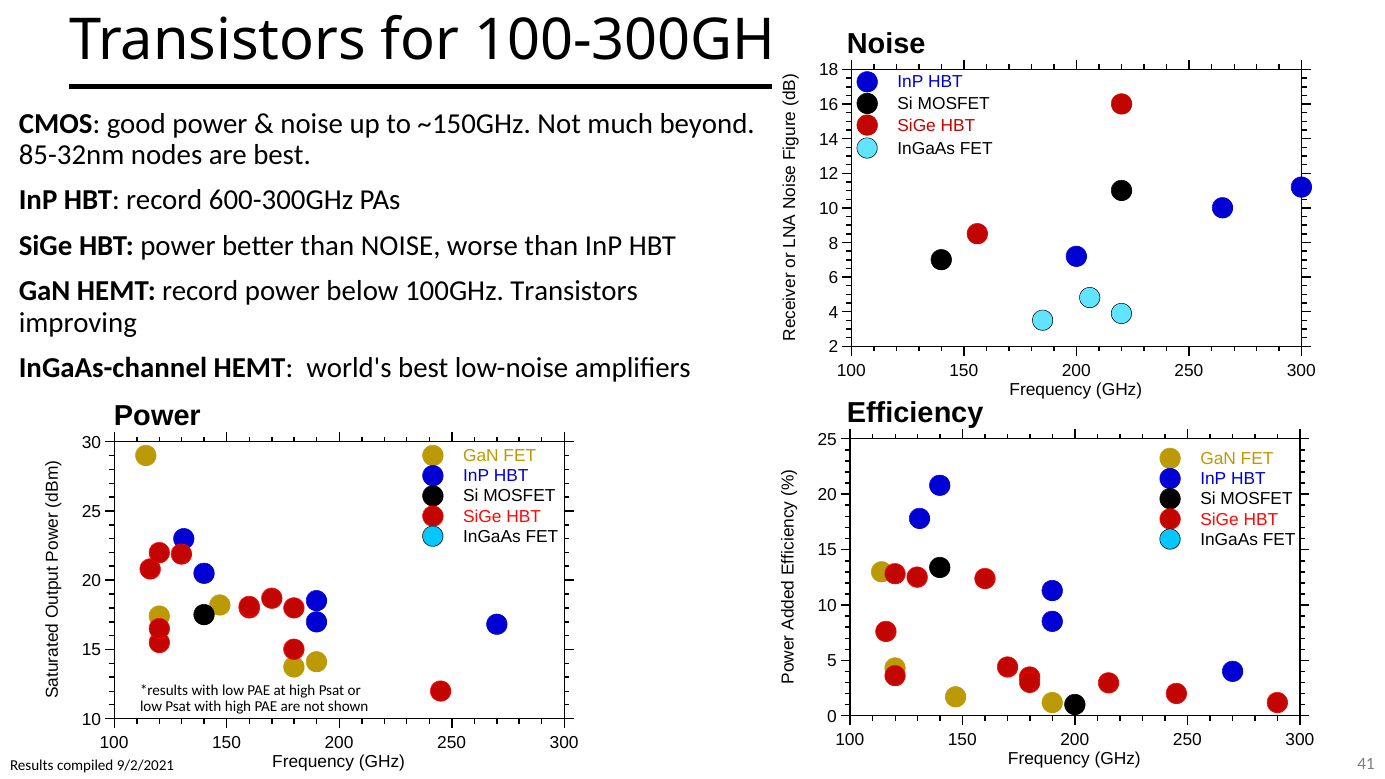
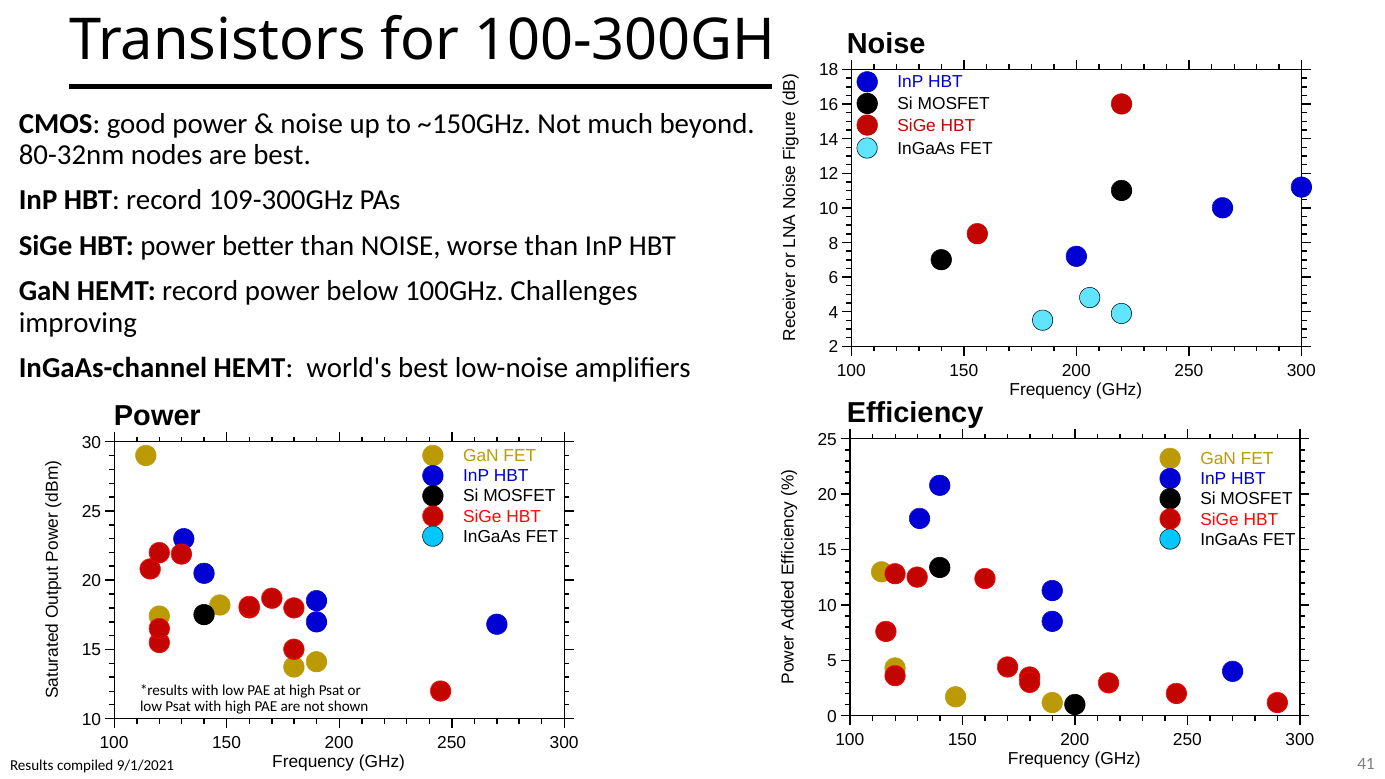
85-32nm: 85-32nm -> 80-32nm (72, 155)
600-300GHz: 600-300GHz -> 109-300GHz (281, 200)
100GHz Transistors: Transistors -> Challenges (574, 291)
9/2/2021: 9/2/2021 -> 9/1/2021 (145, 765)
